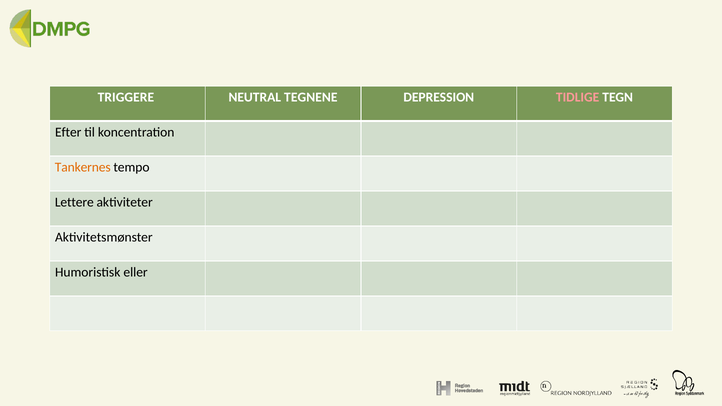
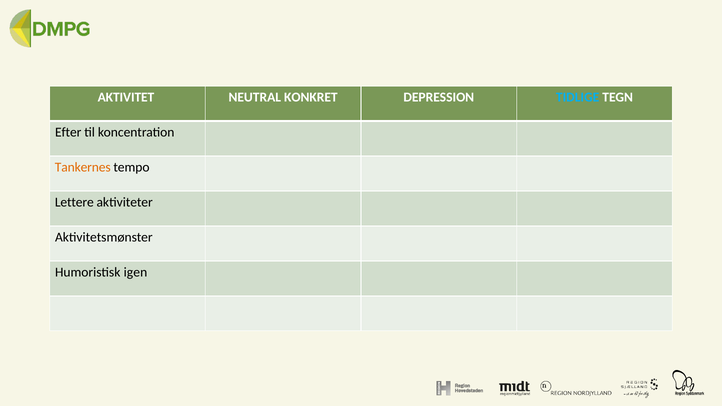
TRIGGERE: TRIGGERE -> AKTIVITET (126, 97)
TEGNENE: TEGNENE -> KONKRET (311, 97)
TIDLIGE colour: pink -> light blue (578, 97)
eller: eller -> igen (135, 272)
